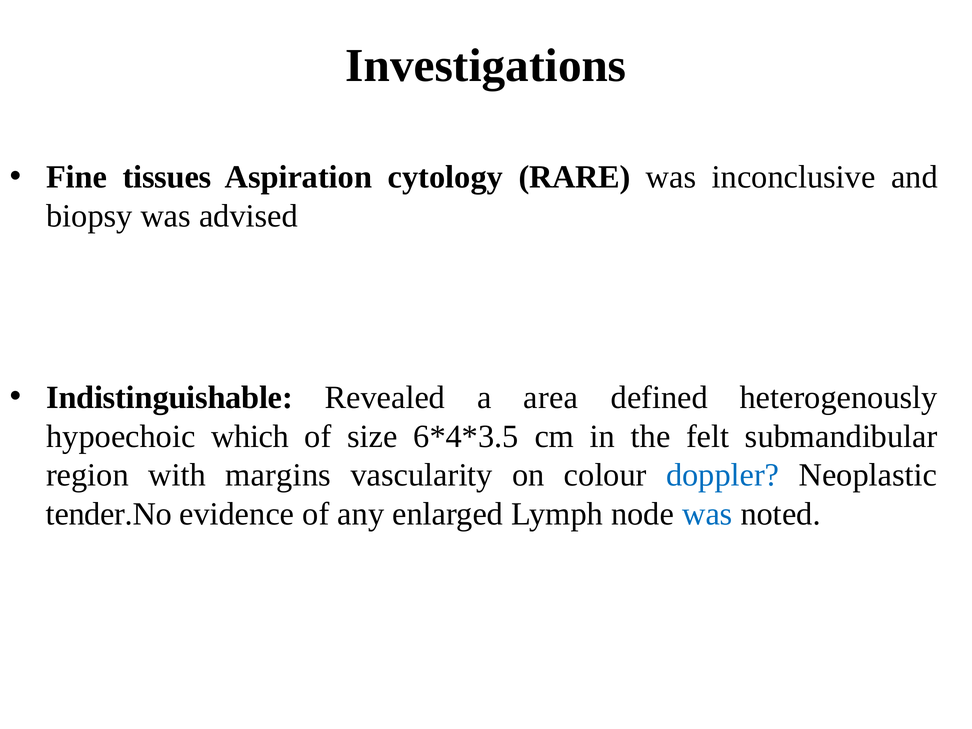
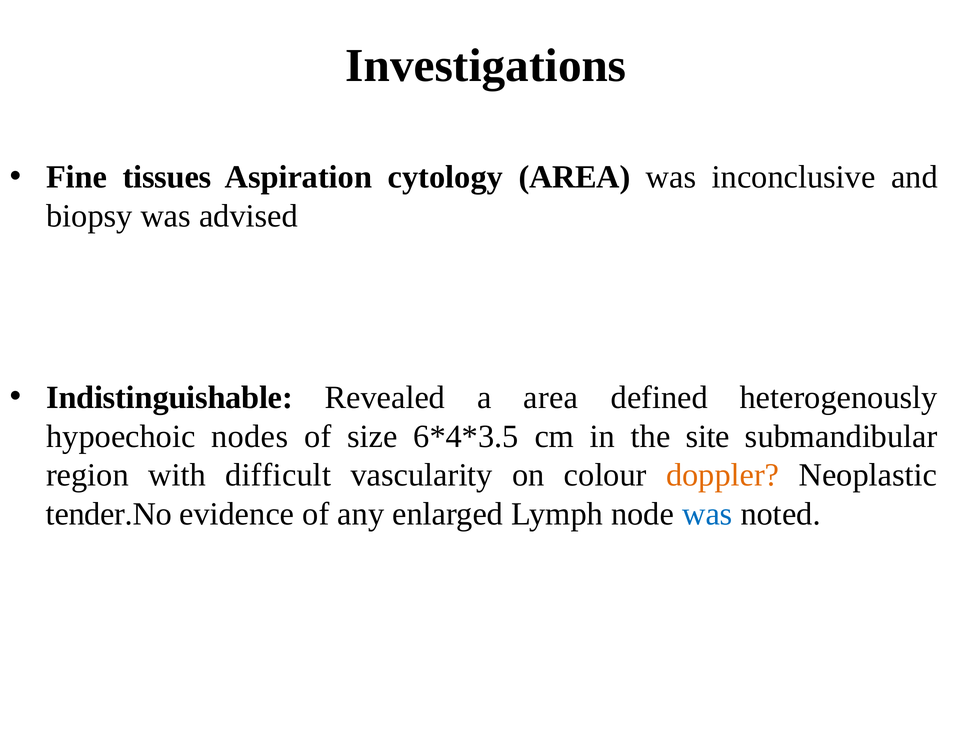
cytology RARE: RARE -> AREA (574, 177)
which: which -> nodes (250, 436)
felt: felt -> site (708, 436)
margins: margins -> difficult (278, 475)
doppler colour: blue -> orange (723, 475)
